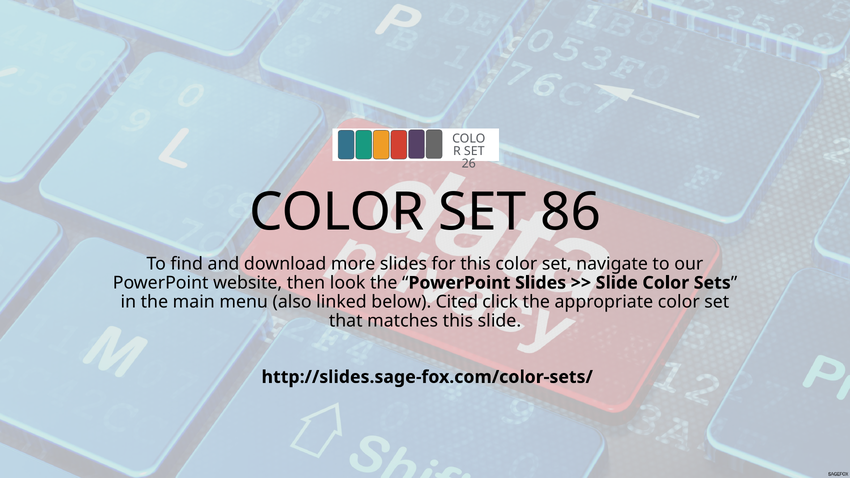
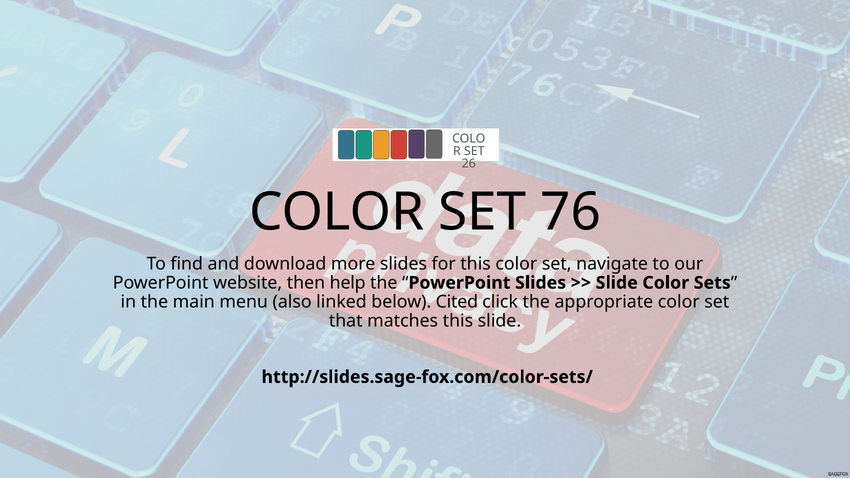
86: 86 -> 76 (571, 212)
look: look -> help (348, 283)
